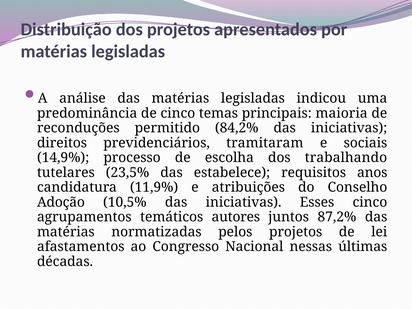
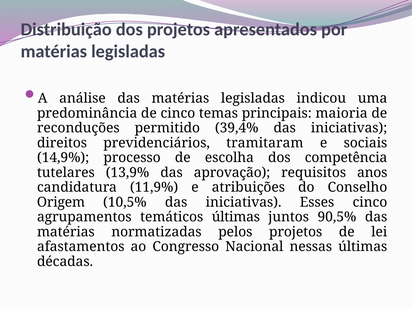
84,2%: 84,2% -> 39,4% (237, 128)
trabalhando: trabalhando -> competência (346, 158)
23,5%: 23,5% -> 13,9% (128, 173)
estabelece: estabelece -> aprovação (232, 173)
Adoção: Adoção -> Origem (61, 202)
temáticos autores: autores -> últimas (236, 217)
87,2%: 87,2% -> 90,5% (337, 217)
